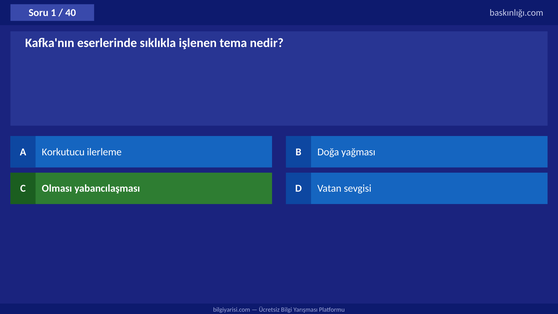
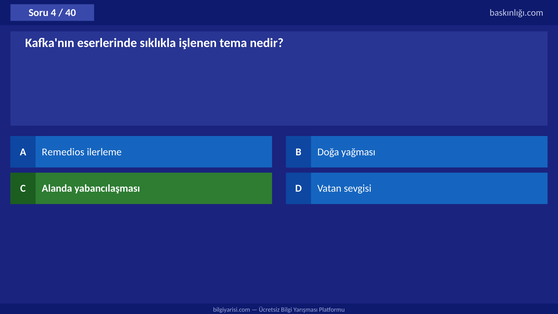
1: 1 -> 4 (53, 13)
Korkutucu: Korkutucu -> Remedios (63, 152)
Olması: Olması -> Alanda (57, 188)
